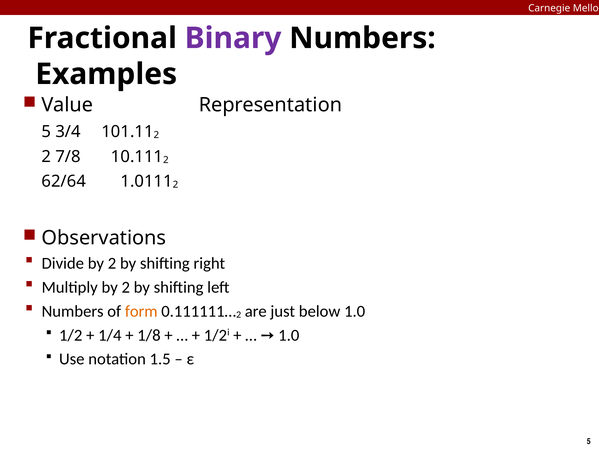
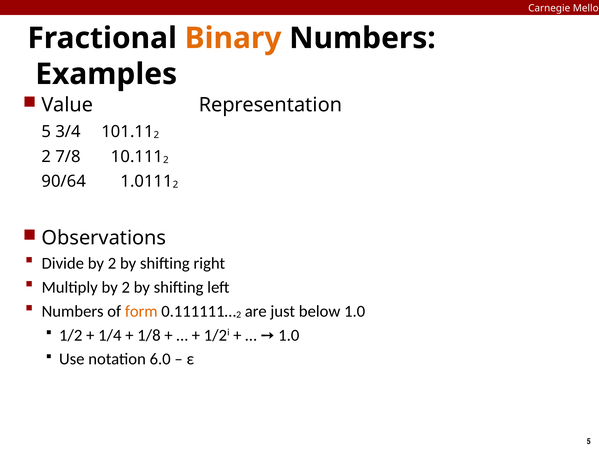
Binary colour: purple -> orange (233, 38)
62/64: 62/64 -> 90/64 (64, 182)
1.5: 1.5 -> 6.0 (160, 359)
